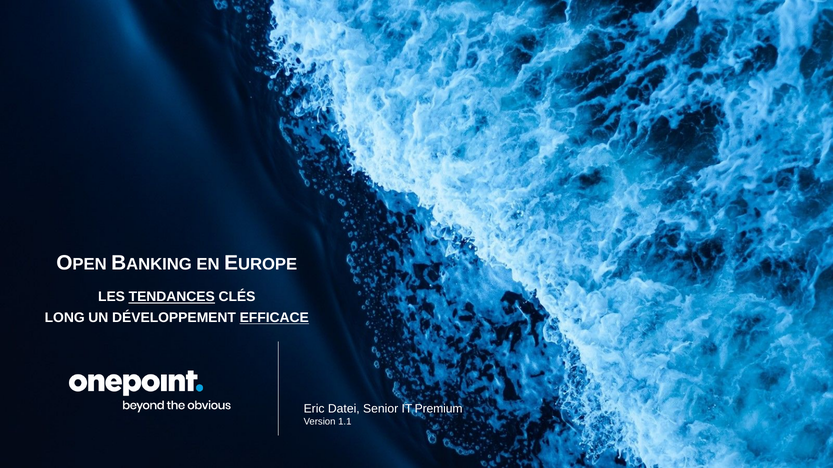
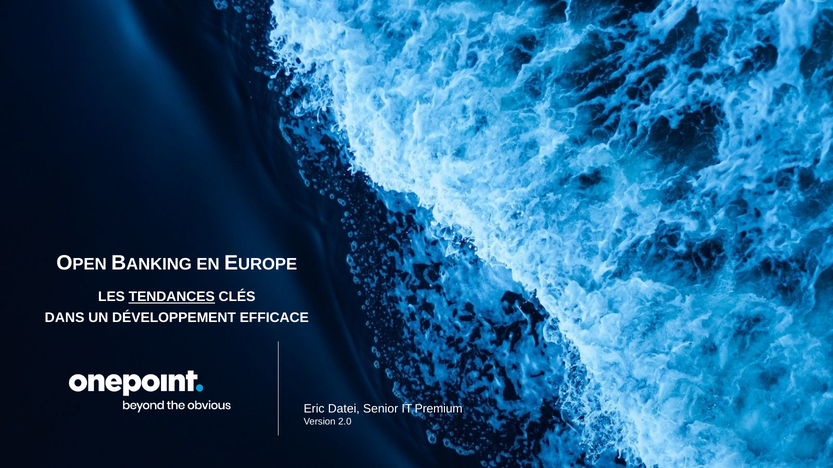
LONG: LONG -> DANS (65, 318)
EFFICACE underline: present -> none (274, 318)
1.1: 1.1 -> 2.0 (345, 422)
